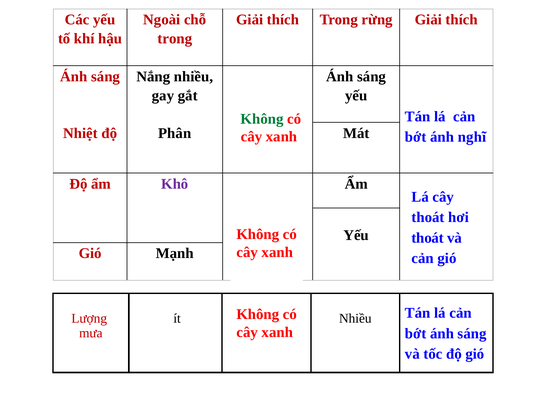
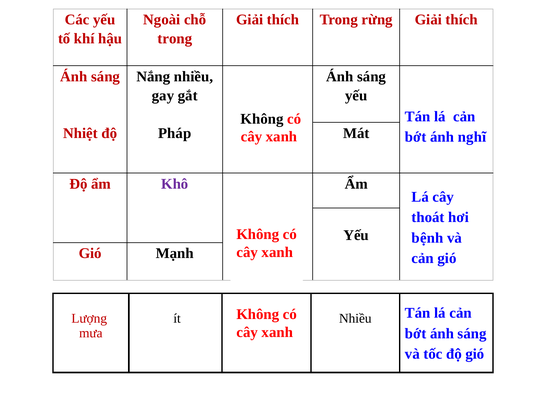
Không colour: green -> black (262, 119)
Phân: Phân -> Pháp (175, 133)
thoát: thoát -> bệnh (428, 238)
